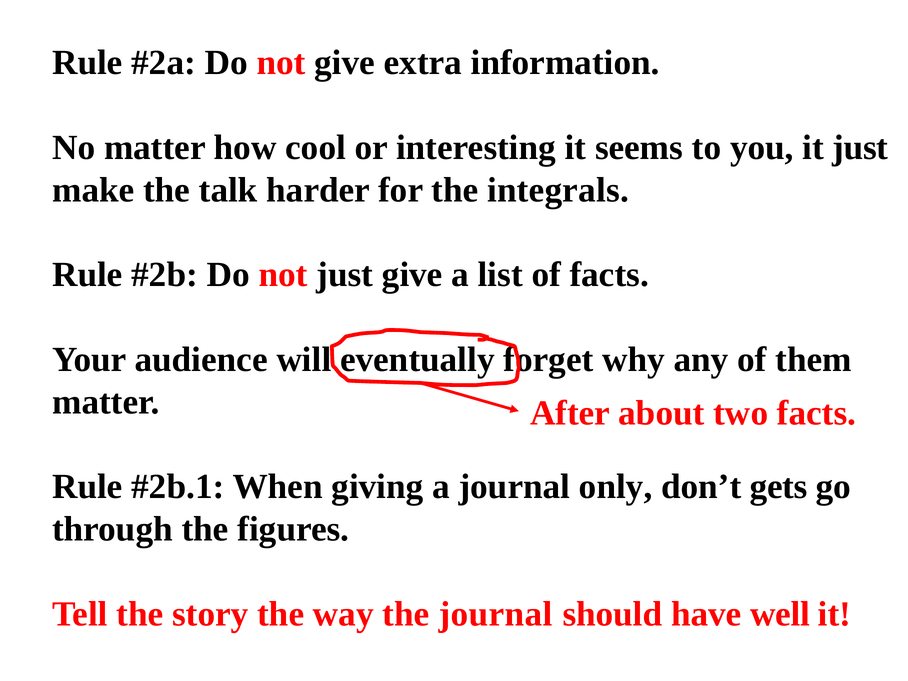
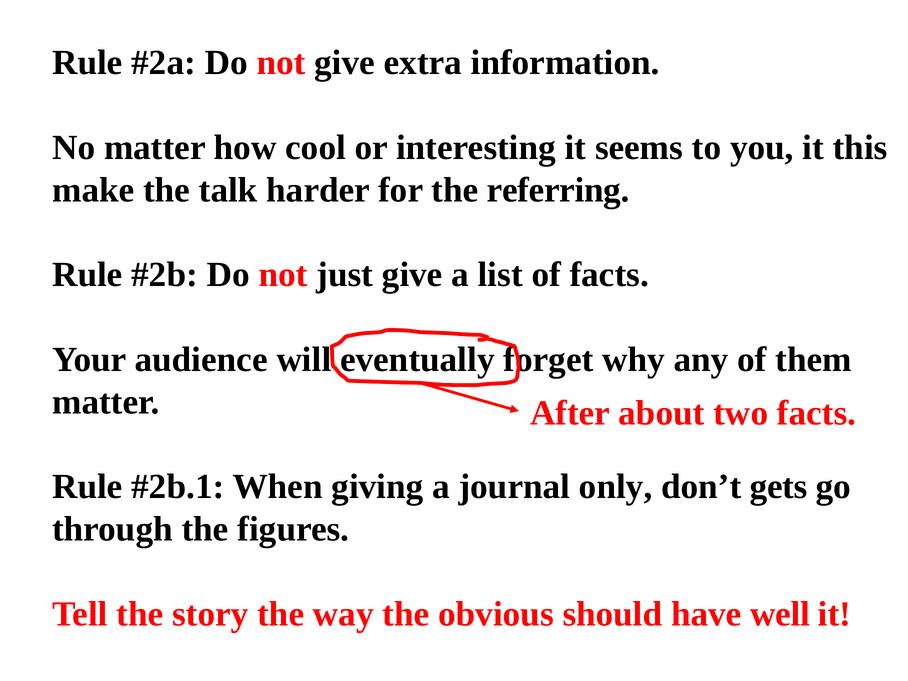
it just: just -> this (860, 147)
integrals: integrals -> referring (558, 190)
the journal: journal -> obvious (496, 614)
